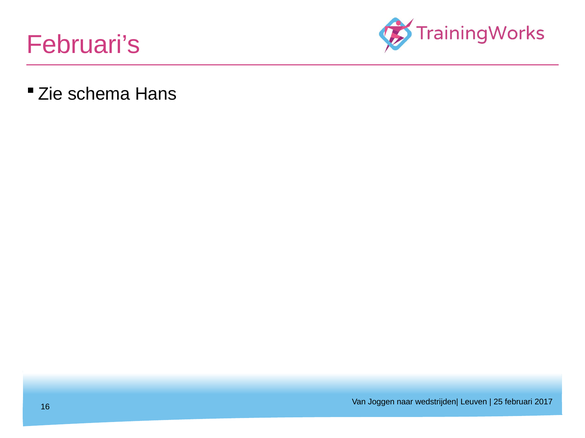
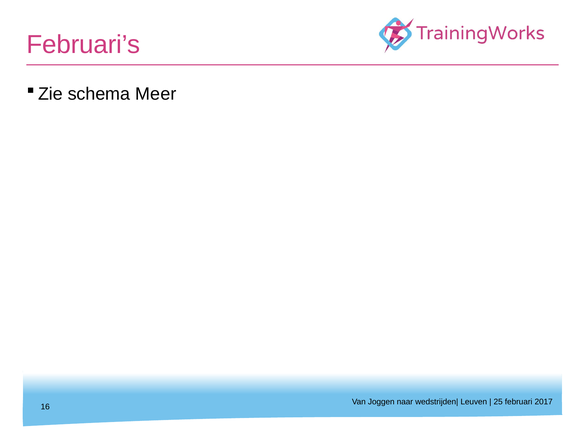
Hans: Hans -> Meer (156, 94)
